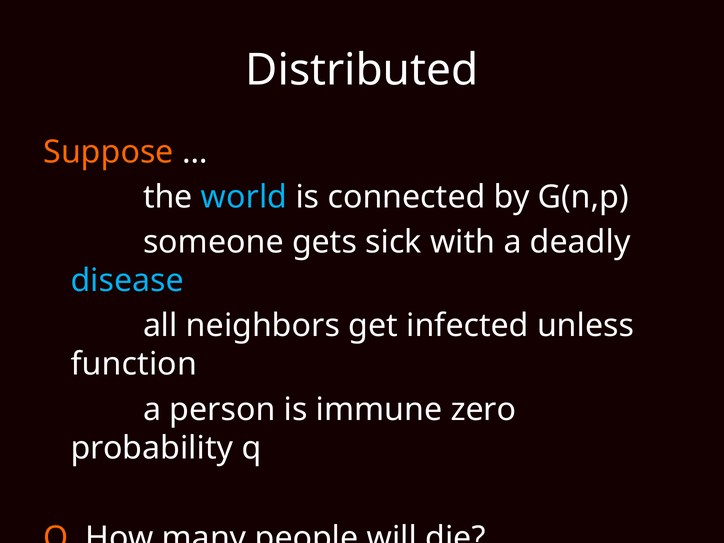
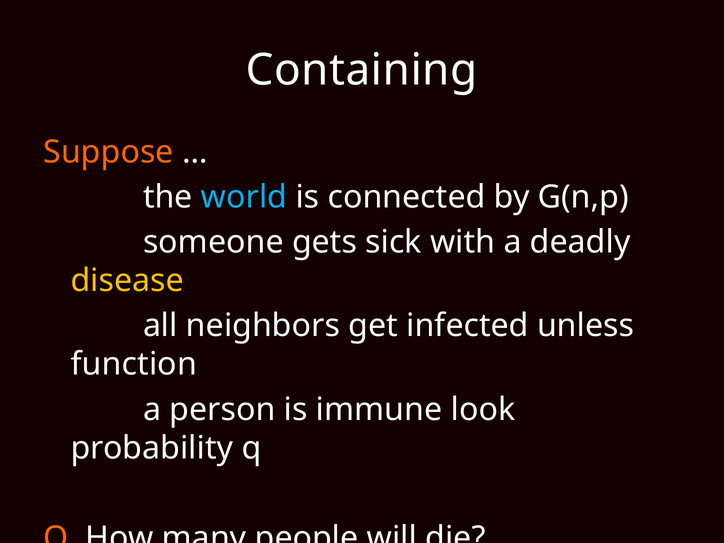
Distributed: Distributed -> Containing (362, 70)
disease colour: light blue -> yellow (127, 281)
zero: zero -> look (483, 409)
